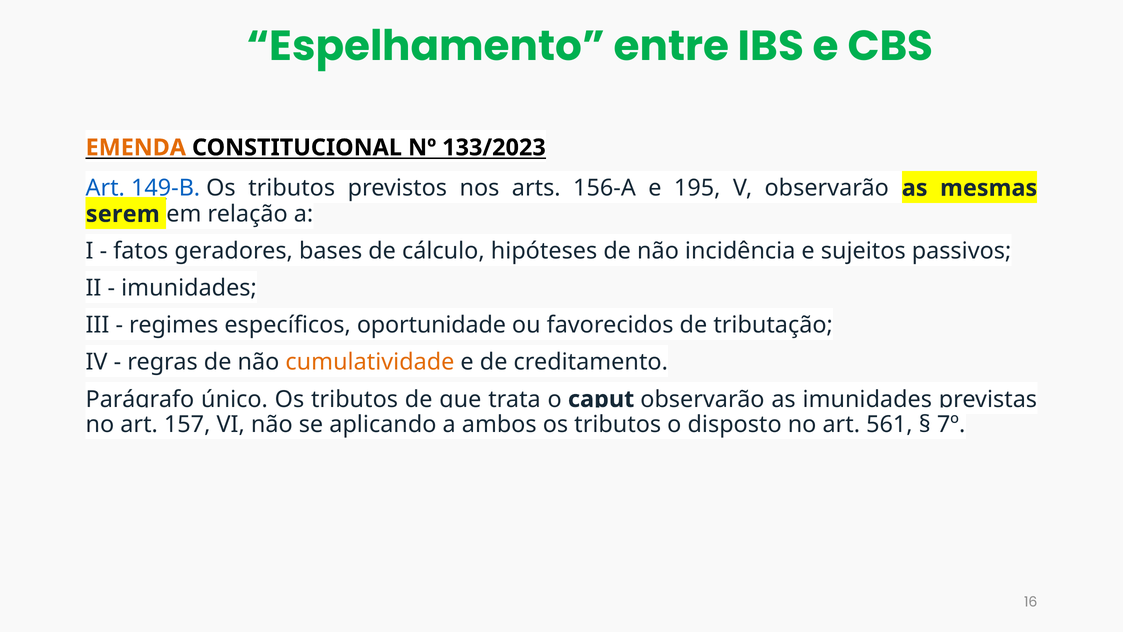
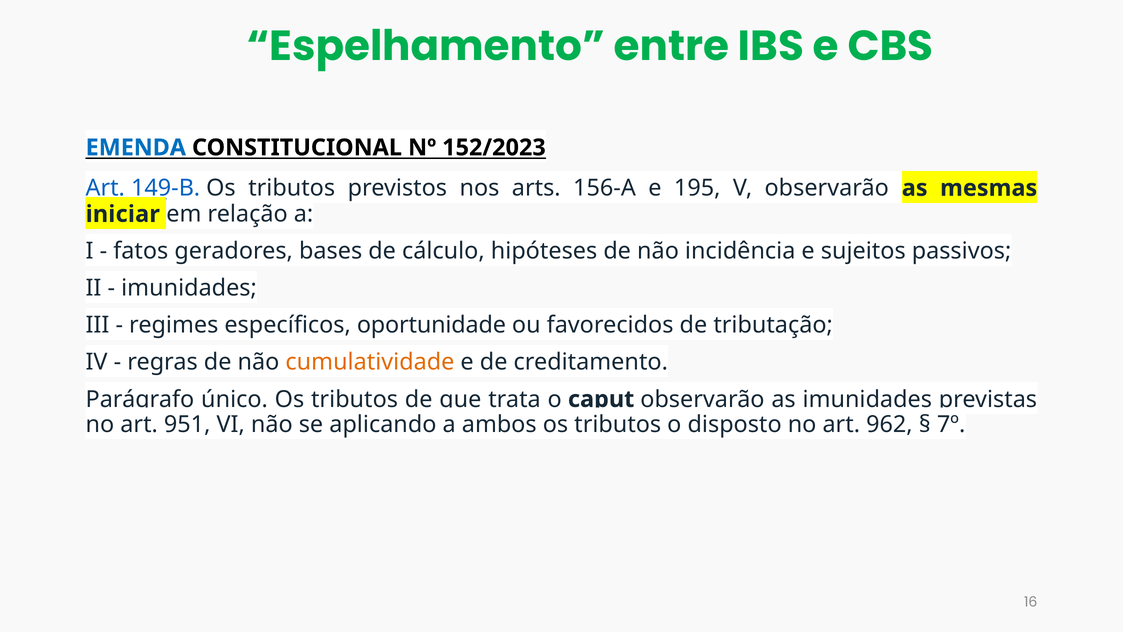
EMENDA colour: orange -> blue (136, 147)
133/2023: 133/2023 -> 152/2023 (494, 147)
serem: serem -> iniciar (123, 214)
157: 157 -> 951 (187, 424)
561: 561 -> 962 (889, 424)
